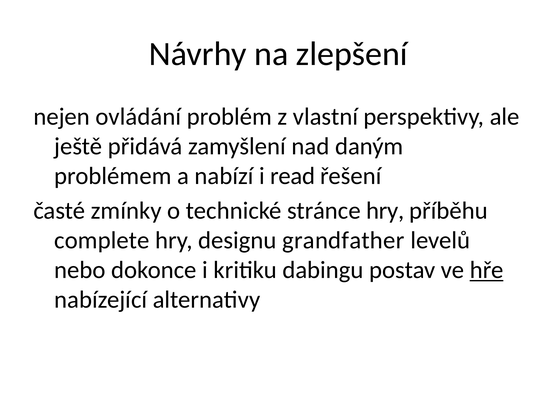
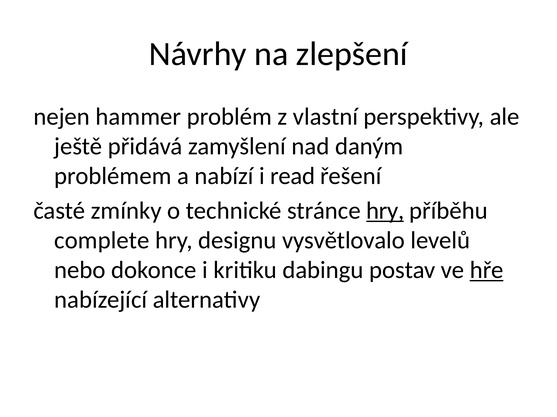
ovládání: ovládání -> hammer (138, 117)
hry underline: none -> present (385, 211)
grandfather: grandfather -> vysvětlovalo (344, 241)
